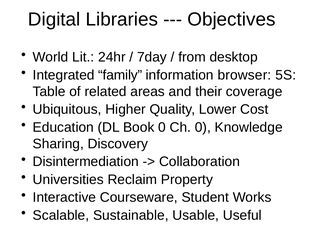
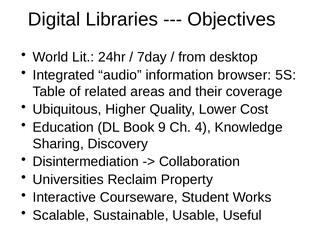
family: family -> audio (120, 75)
Book 0: 0 -> 9 (162, 127)
Ch 0: 0 -> 4 (203, 127)
